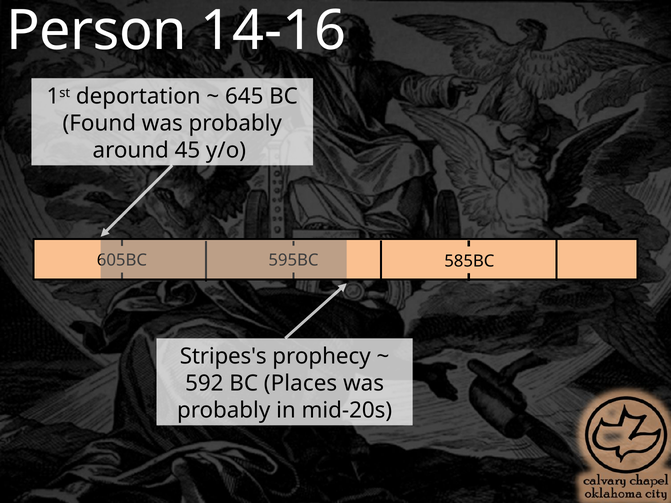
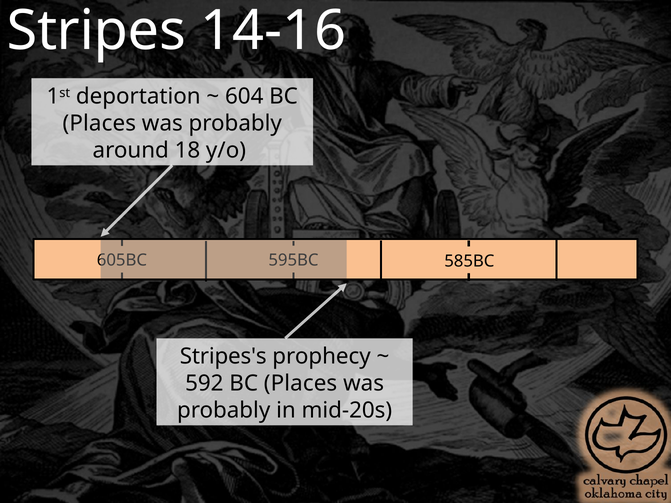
Person: Person -> Stripes (96, 31)
645: 645 -> 604 (244, 97)
Found: Found -> Places (99, 123)
45: 45 -> 18 (187, 150)
